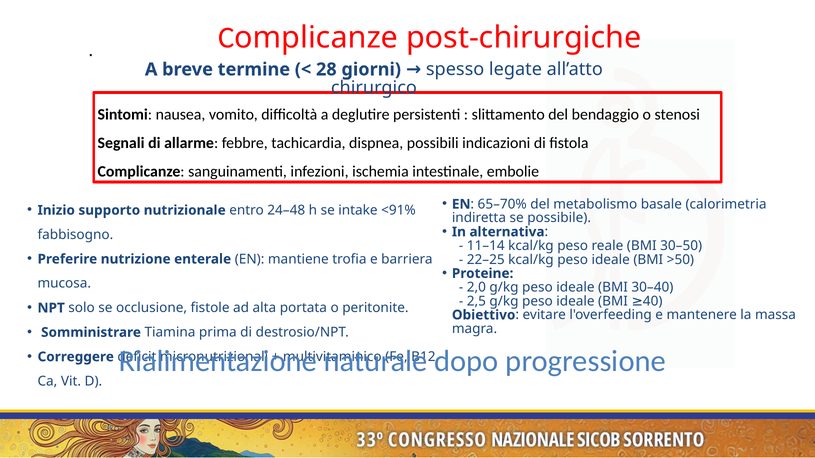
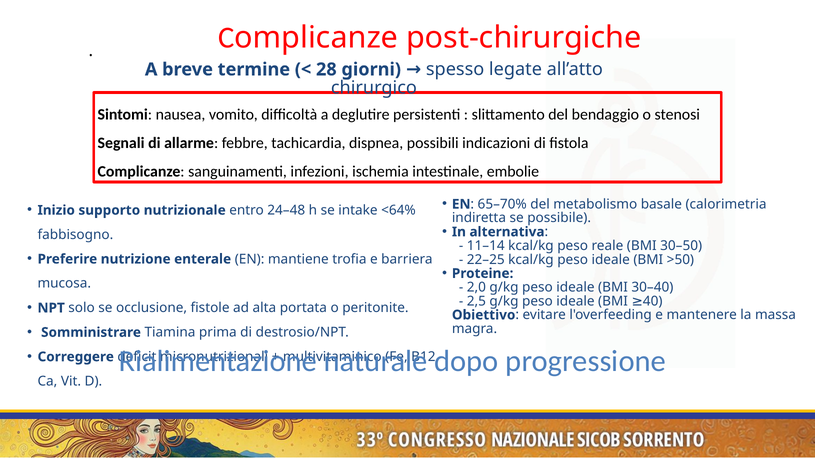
<91%: <91% -> <64% (398, 210)
